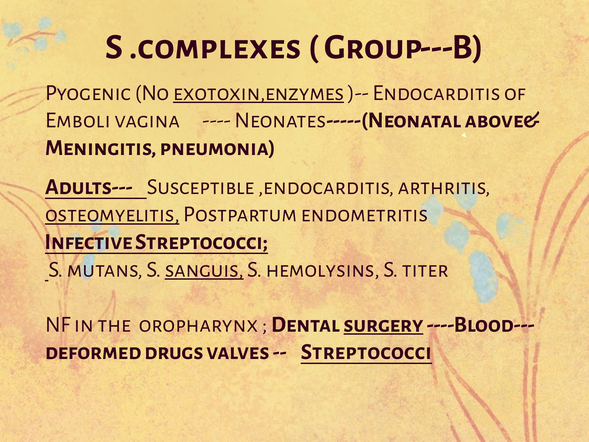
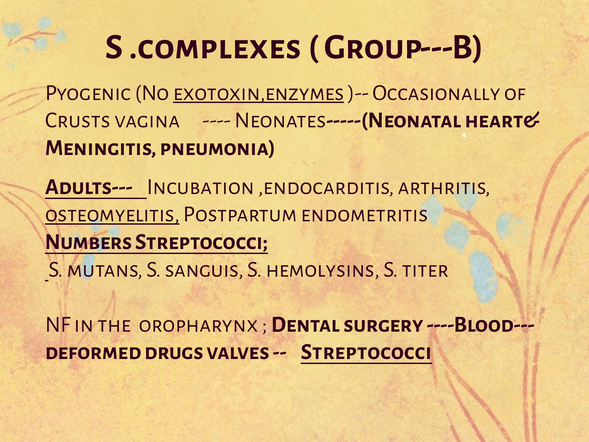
Endocarditis: Endocarditis -> Occasionally (437, 93)
Emboli: Emboli -> Crusts (78, 120)
above&: above& -> heart& (502, 120)
Susceptible: Susceptible -> Incubation (201, 186)
Infective: Infective -> Numbers (89, 241)
sanguis underline: present -> none (204, 269)
surgery underline: present -> none (383, 324)
